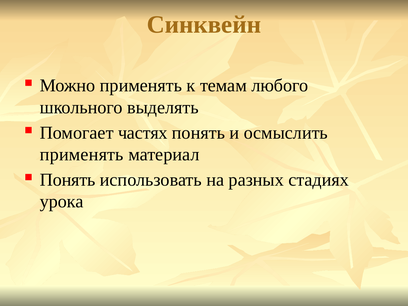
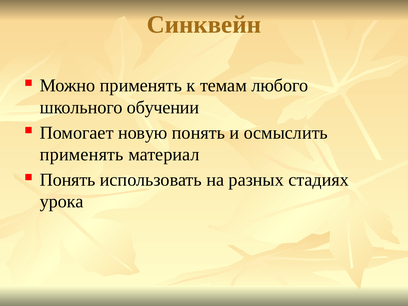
выделять: выделять -> обучении (163, 107)
частях: частях -> новую (143, 133)
